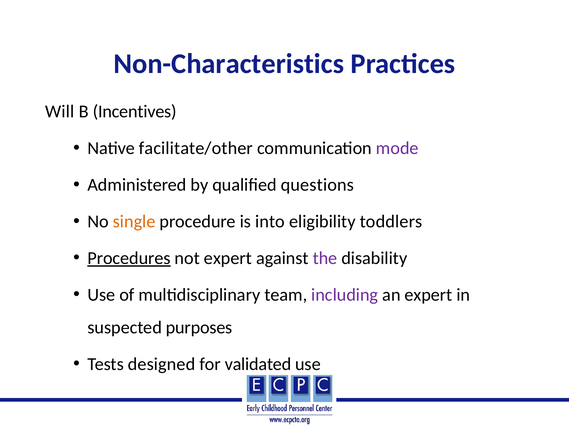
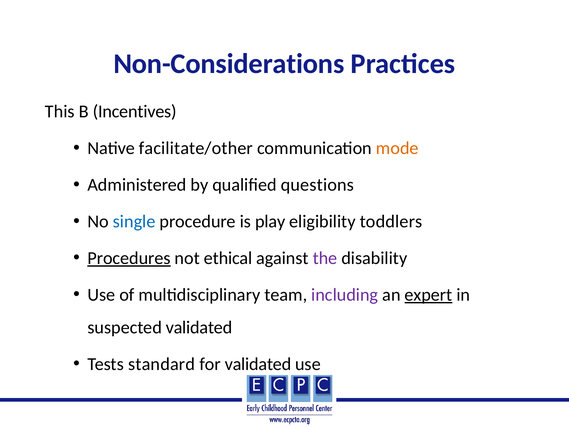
Non-Characteristics: Non-Characteristics -> Non-Considerations (229, 64)
Will: Will -> This (60, 112)
mode colour: purple -> orange (397, 148)
single colour: orange -> blue (134, 221)
into: into -> play (270, 221)
not expert: expert -> ethical (228, 258)
expert underline: none -> present (428, 295)
suspected purposes: purposes -> validated (199, 327)
designed: designed -> standard (162, 364)
